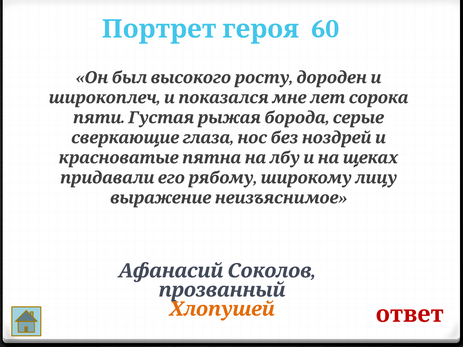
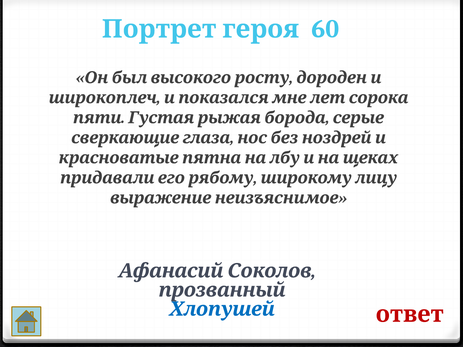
Хлопушей colour: orange -> blue (222, 309)
